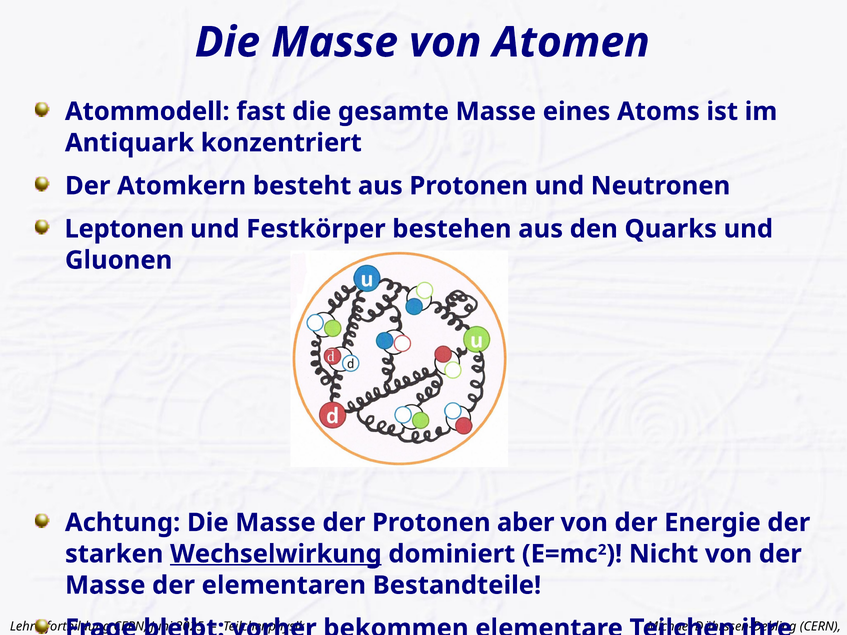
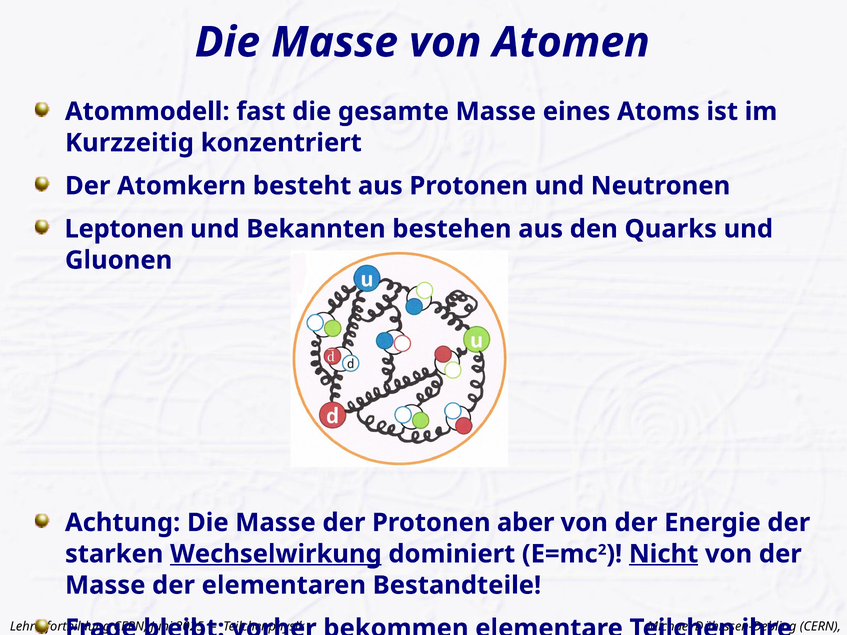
Antiquark: Antiquark -> Kurzzeitig (129, 143)
Festkörper: Festkörper -> Bekannten (316, 229)
Nicht underline: none -> present (664, 554)
